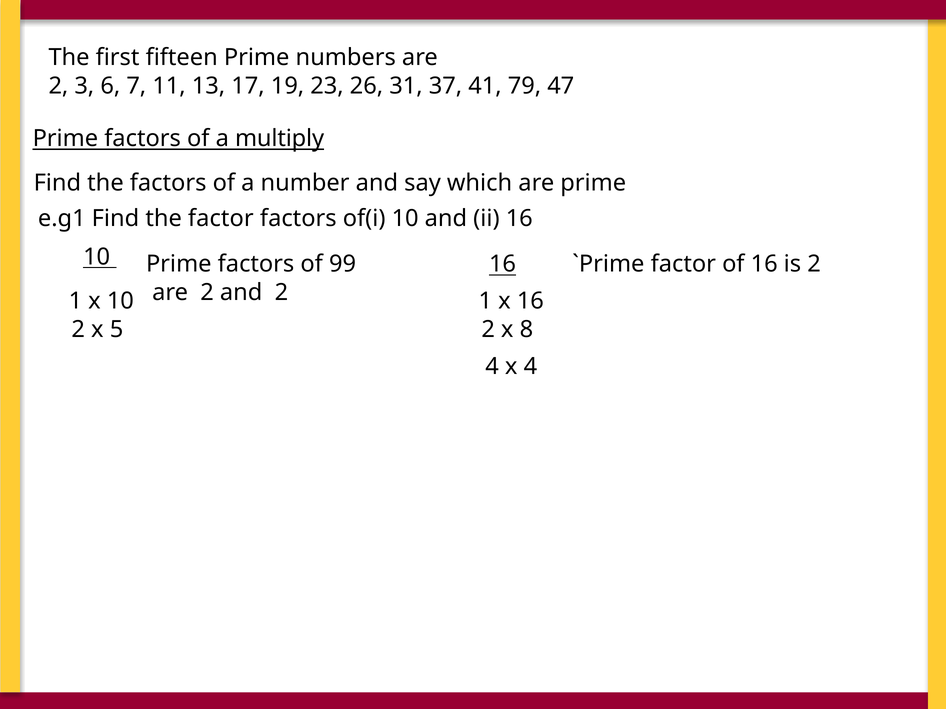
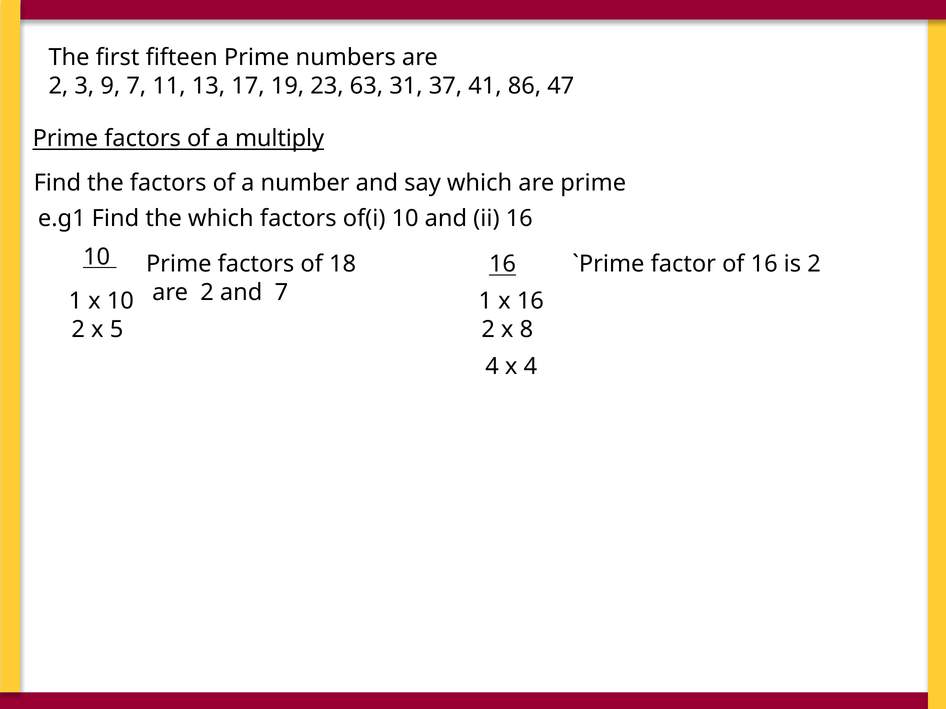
6: 6 -> 9 (110, 86)
26: 26 -> 63 (366, 86)
79: 79 -> 86 (524, 86)
the factor: factor -> which (221, 219)
99: 99 -> 18 (343, 264)
and 2: 2 -> 7 (281, 293)
